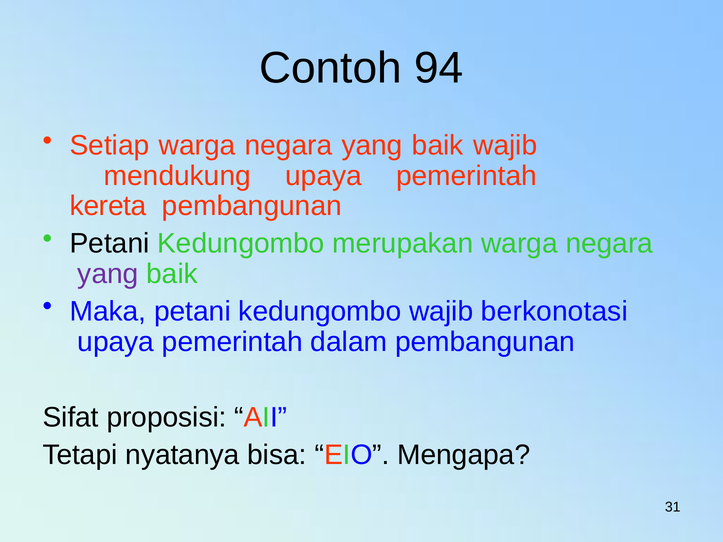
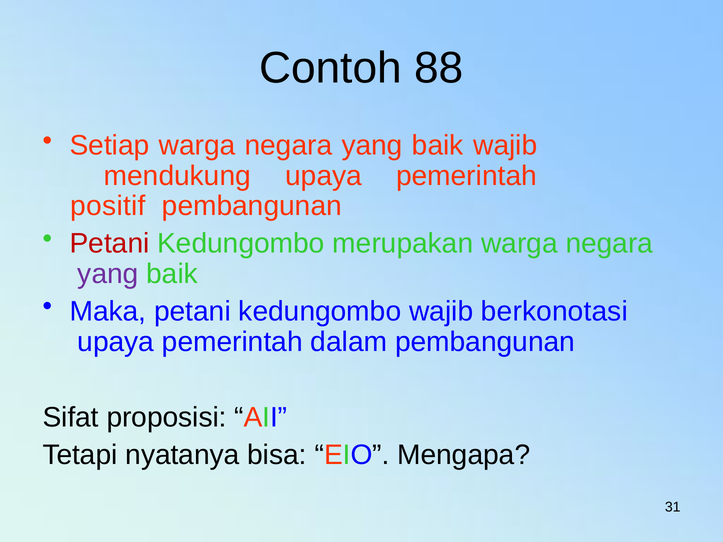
94: 94 -> 88 (439, 68)
kereta: kereta -> positif (108, 206)
Petani colour: black -> red (110, 243)
